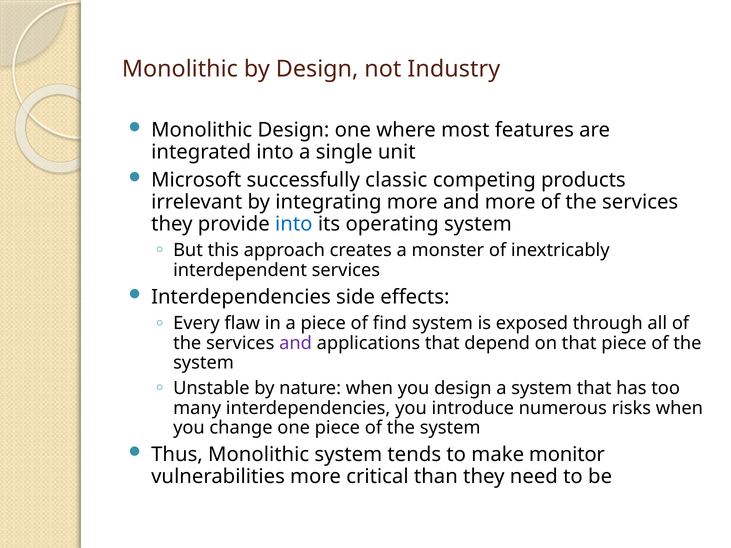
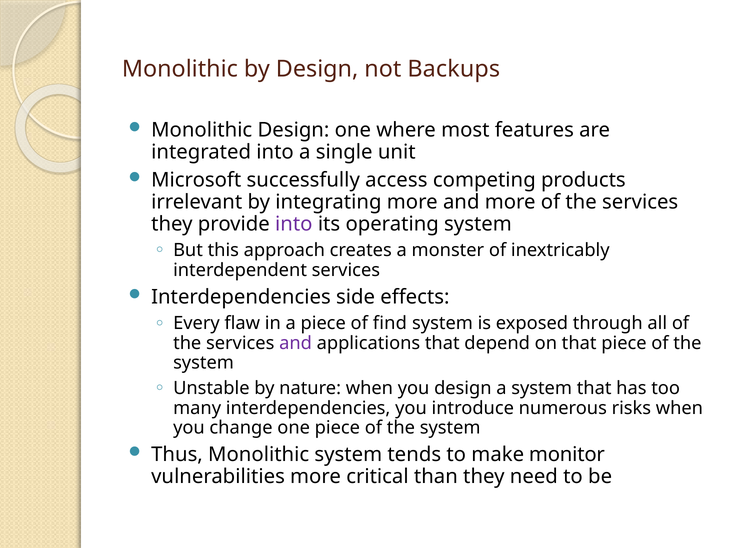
Industry: Industry -> Backups (454, 69)
classic: classic -> access (396, 180)
into colour: blue -> purple (294, 224)
